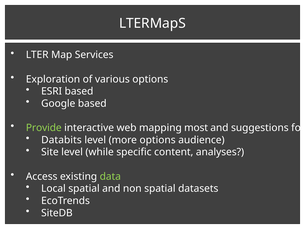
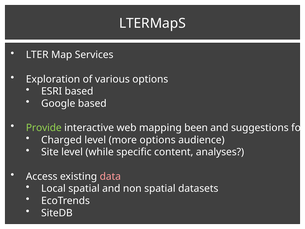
most: most -> been (196, 128)
Databits: Databits -> Charged (62, 140)
data colour: light green -> pink (110, 176)
